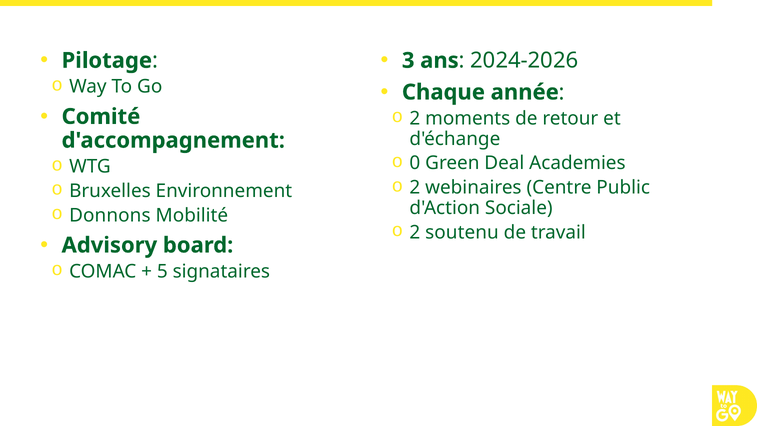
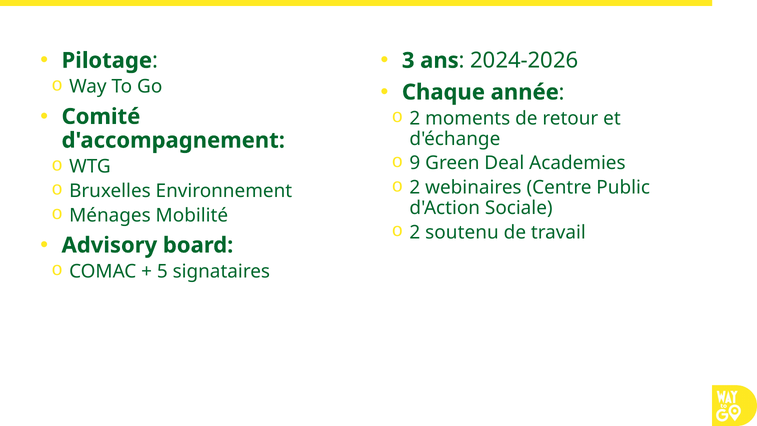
0: 0 -> 9 (415, 163)
Donnons: Donnons -> Ménages (110, 215)
